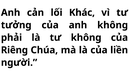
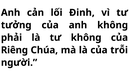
Khác: Khác -> Đinh (82, 13)
liền: liền -> trỗi (119, 50)
